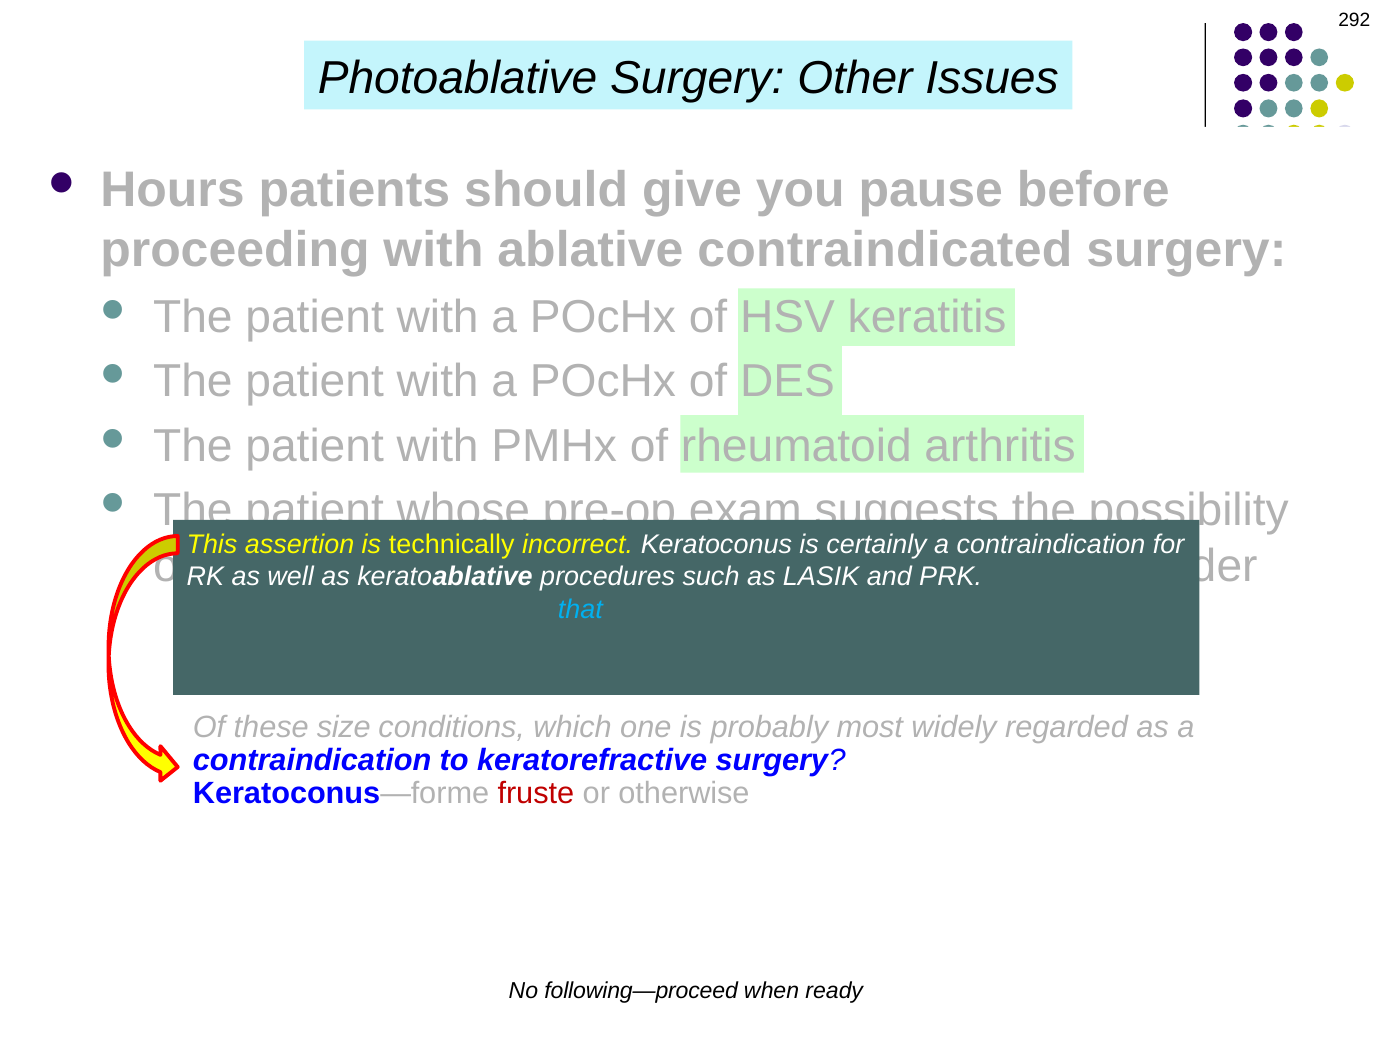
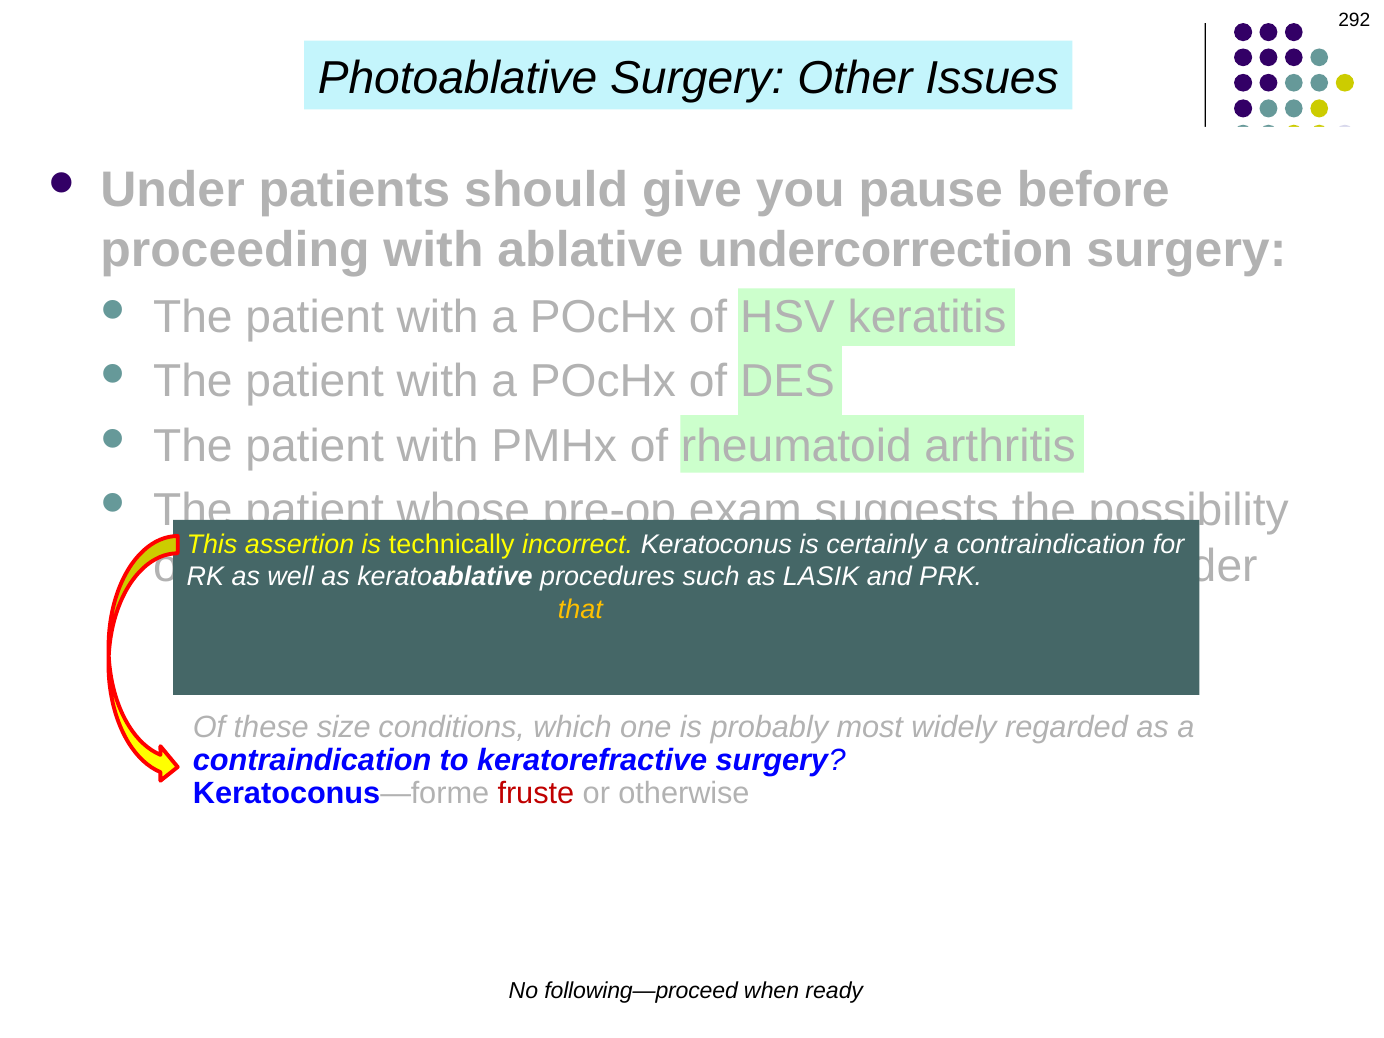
Hours: Hours -> Under (173, 190)
ablative contraindicated: contraindicated -> undercorrection (885, 250)
that colour: light blue -> yellow (580, 609)
